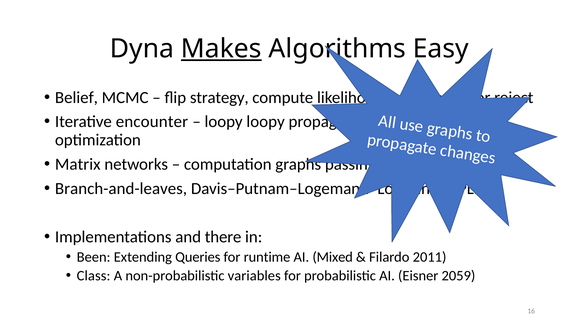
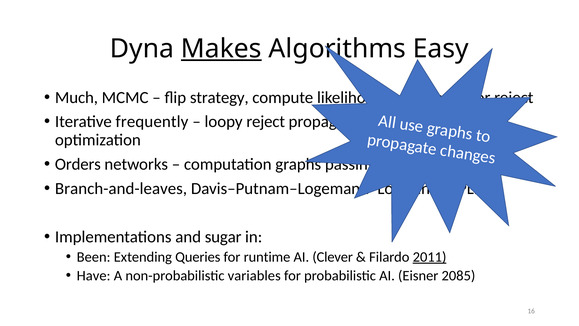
Belief: Belief -> Much (77, 97)
encounter: encounter -> frequently (152, 122)
loopy loopy: loopy -> reject (266, 122)
Matrix: Matrix -> Orders (78, 164)
there: there -> sugar (223, 237)
Mixed: Mixed -> Clever (333, 257)
2011 underline: none -> present (430, 257)
Class: Class -> Have (94, 275)
2059: 2059 -> 2085 (458, 275)
